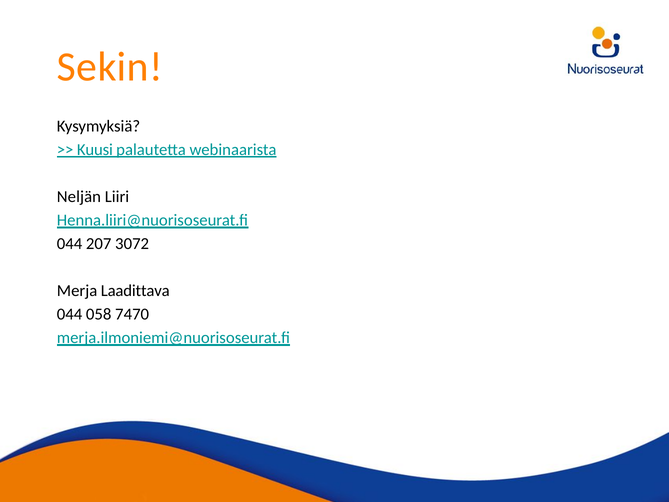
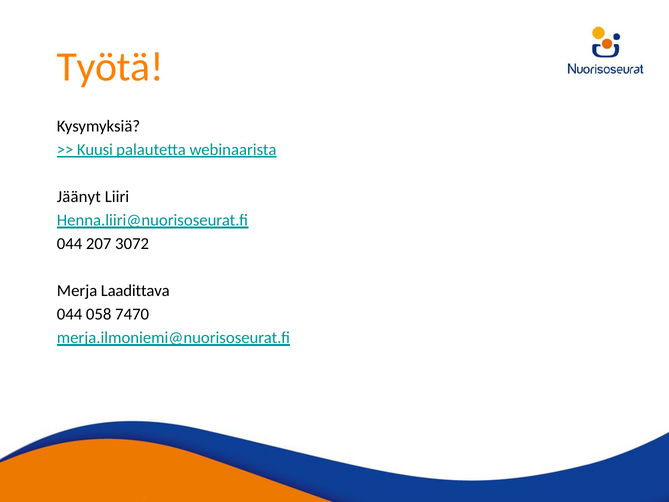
Sekin: Sekin -> Työtä (110, 67)
Neljän: Neljän -> Jäänyt (79, 197)
